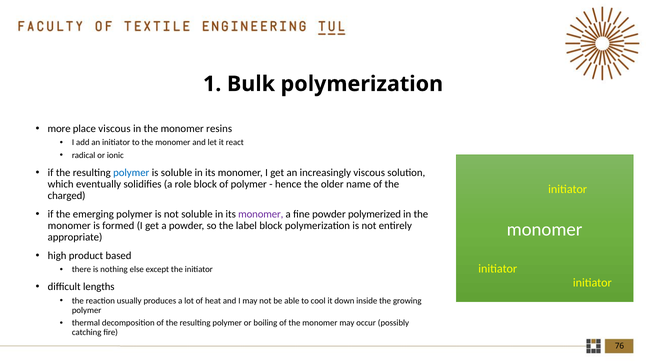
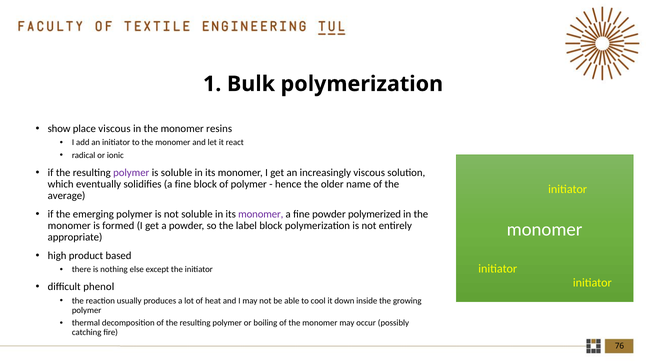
more: more -> show (59, 129)
polymer colour: blue -> purple (131, 173)
solidifies a role: role -> fine (183, 184)
charged: charged -> average (67, 196)
lengths: lengths -> phenol (99, 287)
